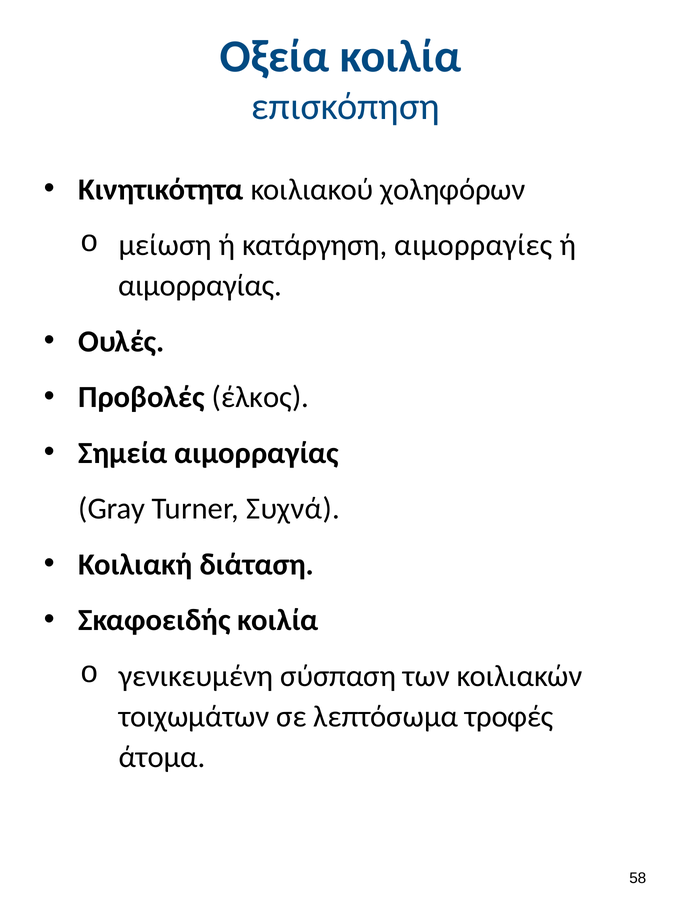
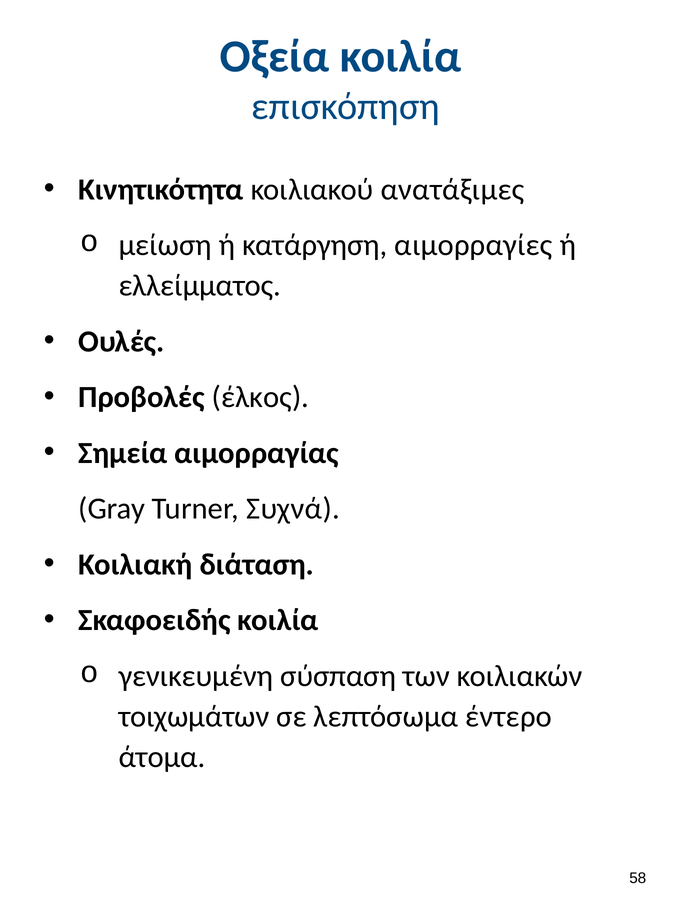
χοληφόρων: χοληφόρων -> ανατάξιμες (453, 189)
αιμορραγίας: αιμορραγίας -> ελλείμματος (200, 286)
τροφές: τροφές -> έντερο (509, 717)
